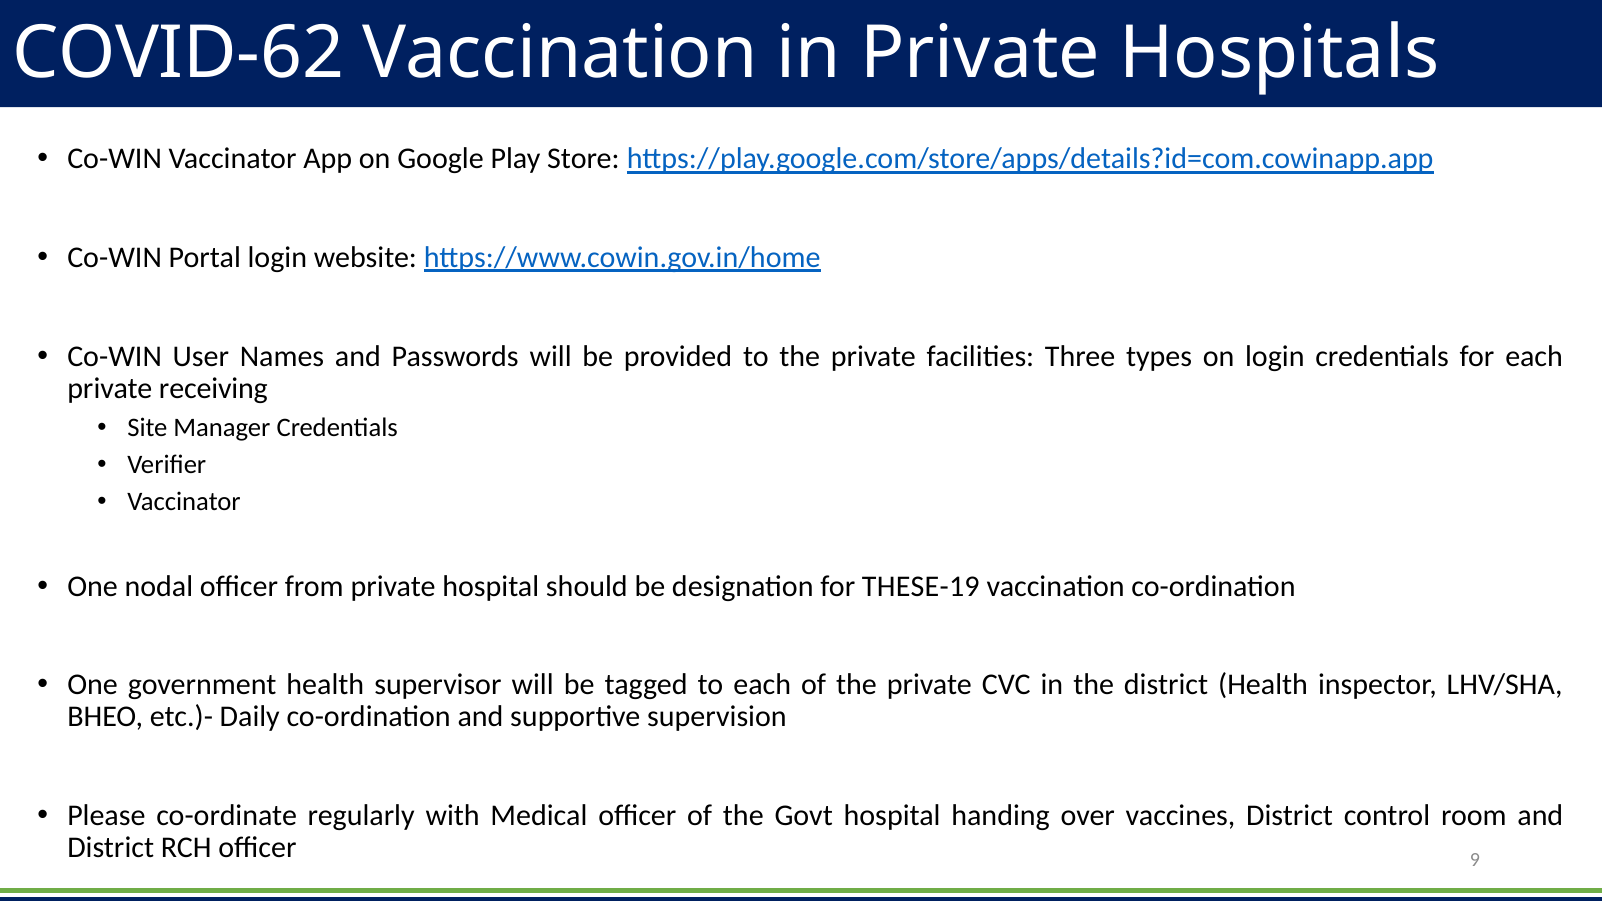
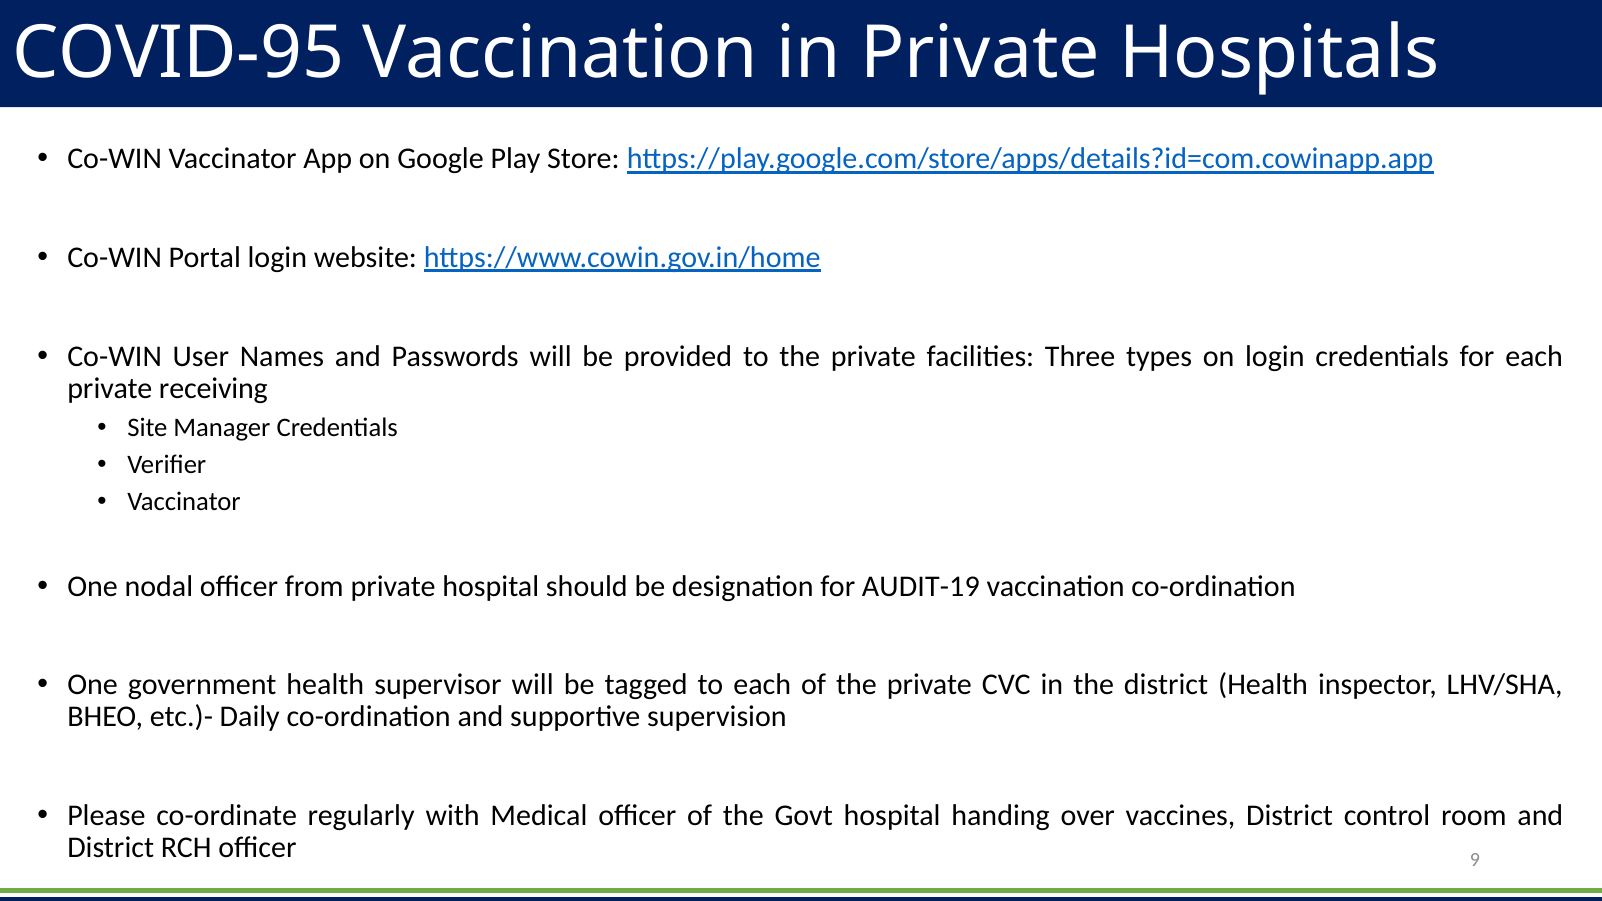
COVID-62: COVID-62 -> COVID-95 (178, 53)
THESE-19: THESE-19 -> AUDIT-19 (921, 586)
